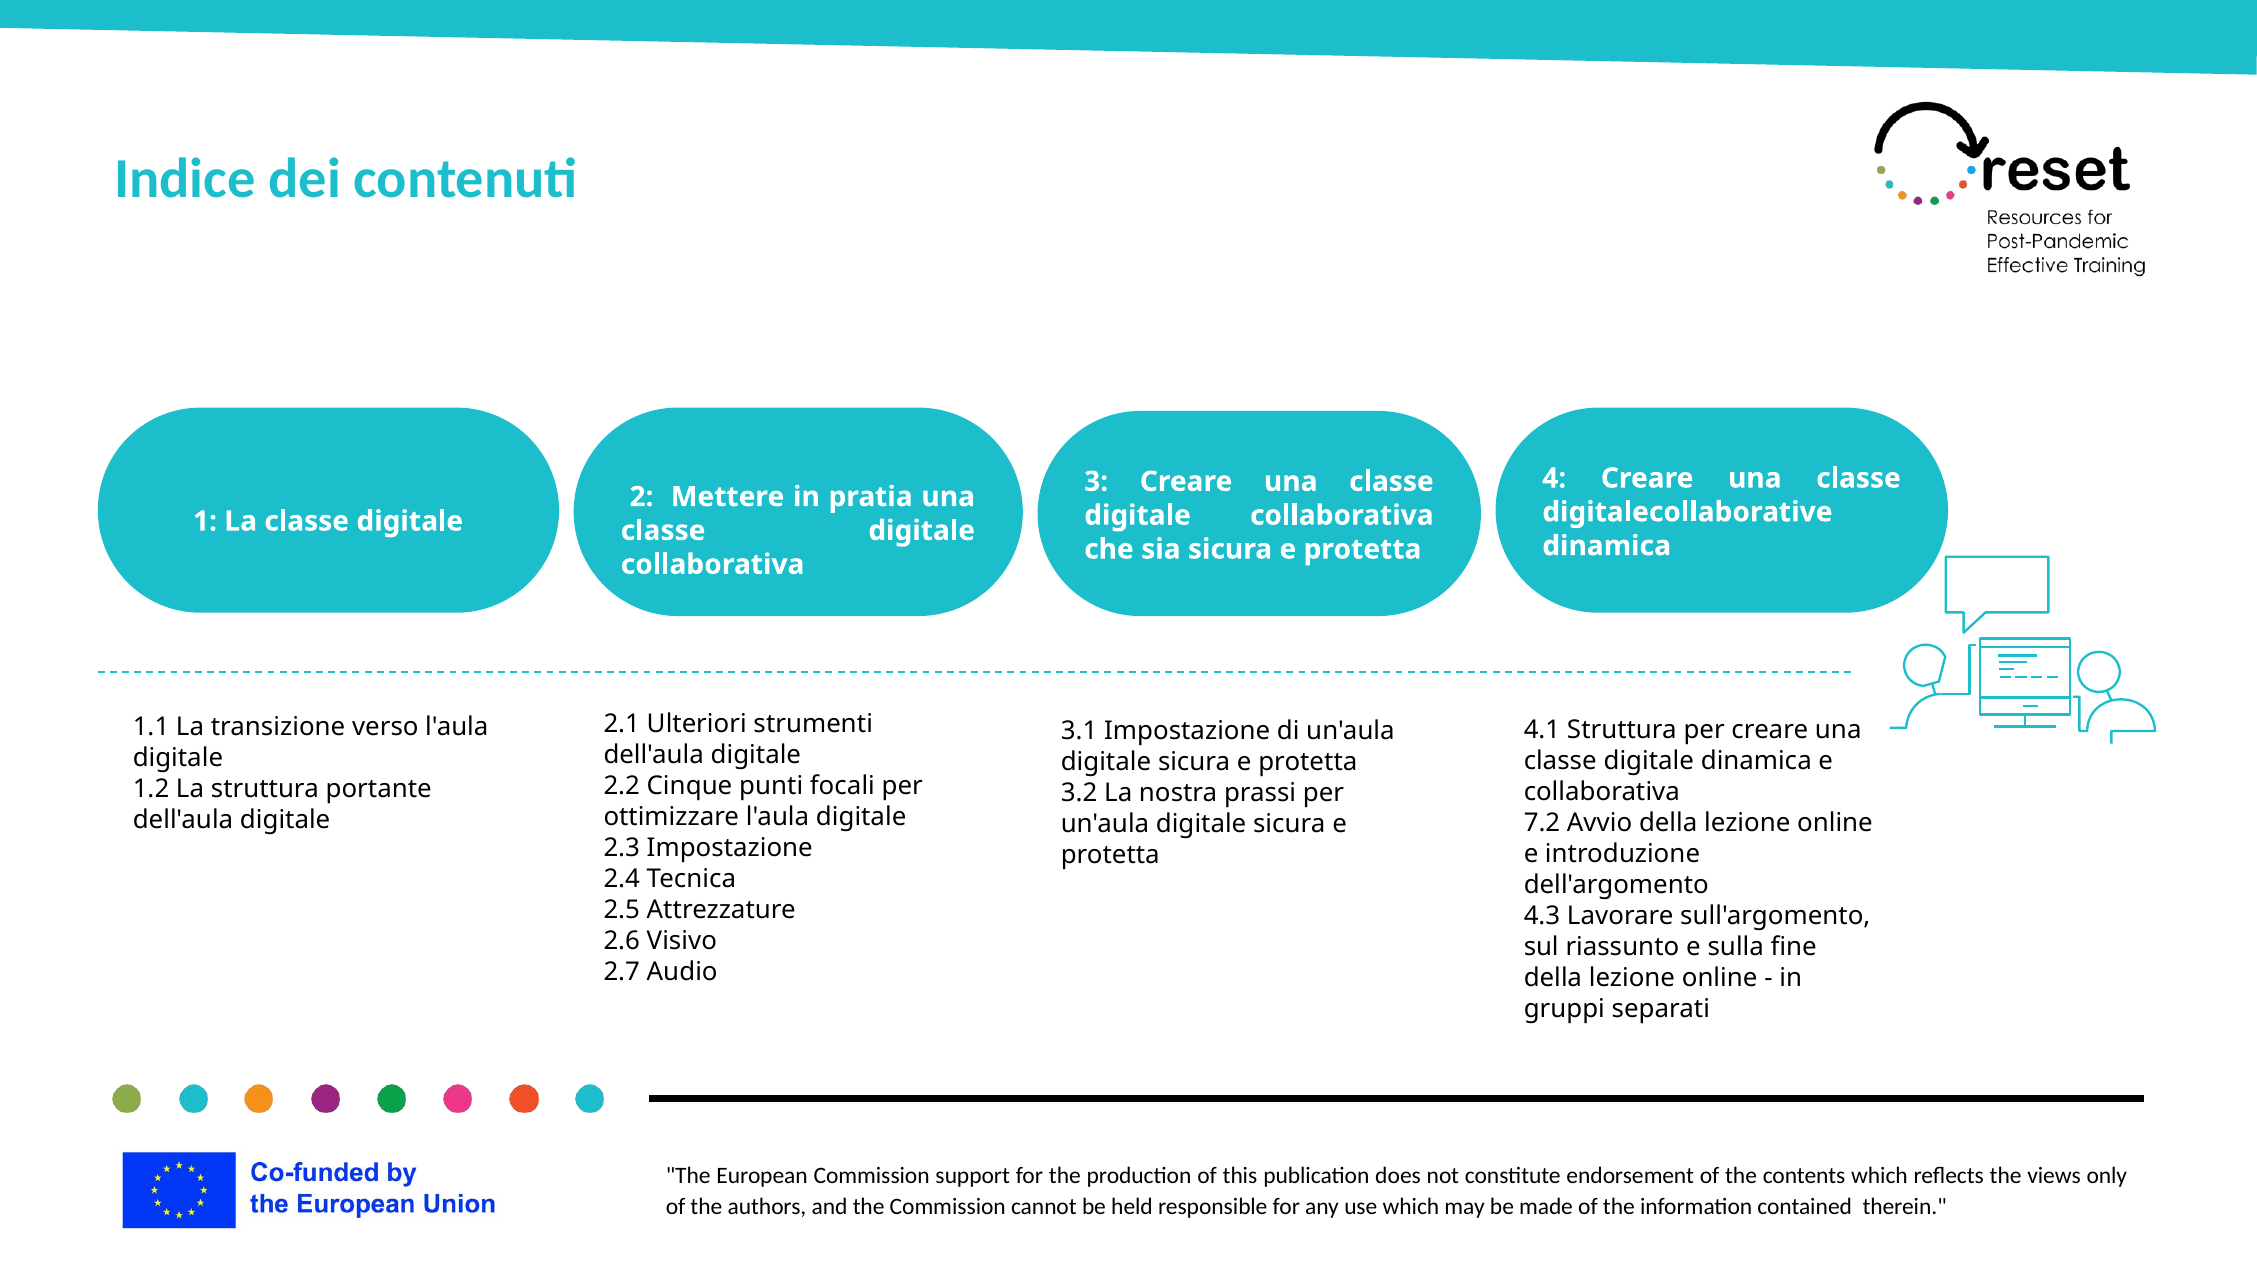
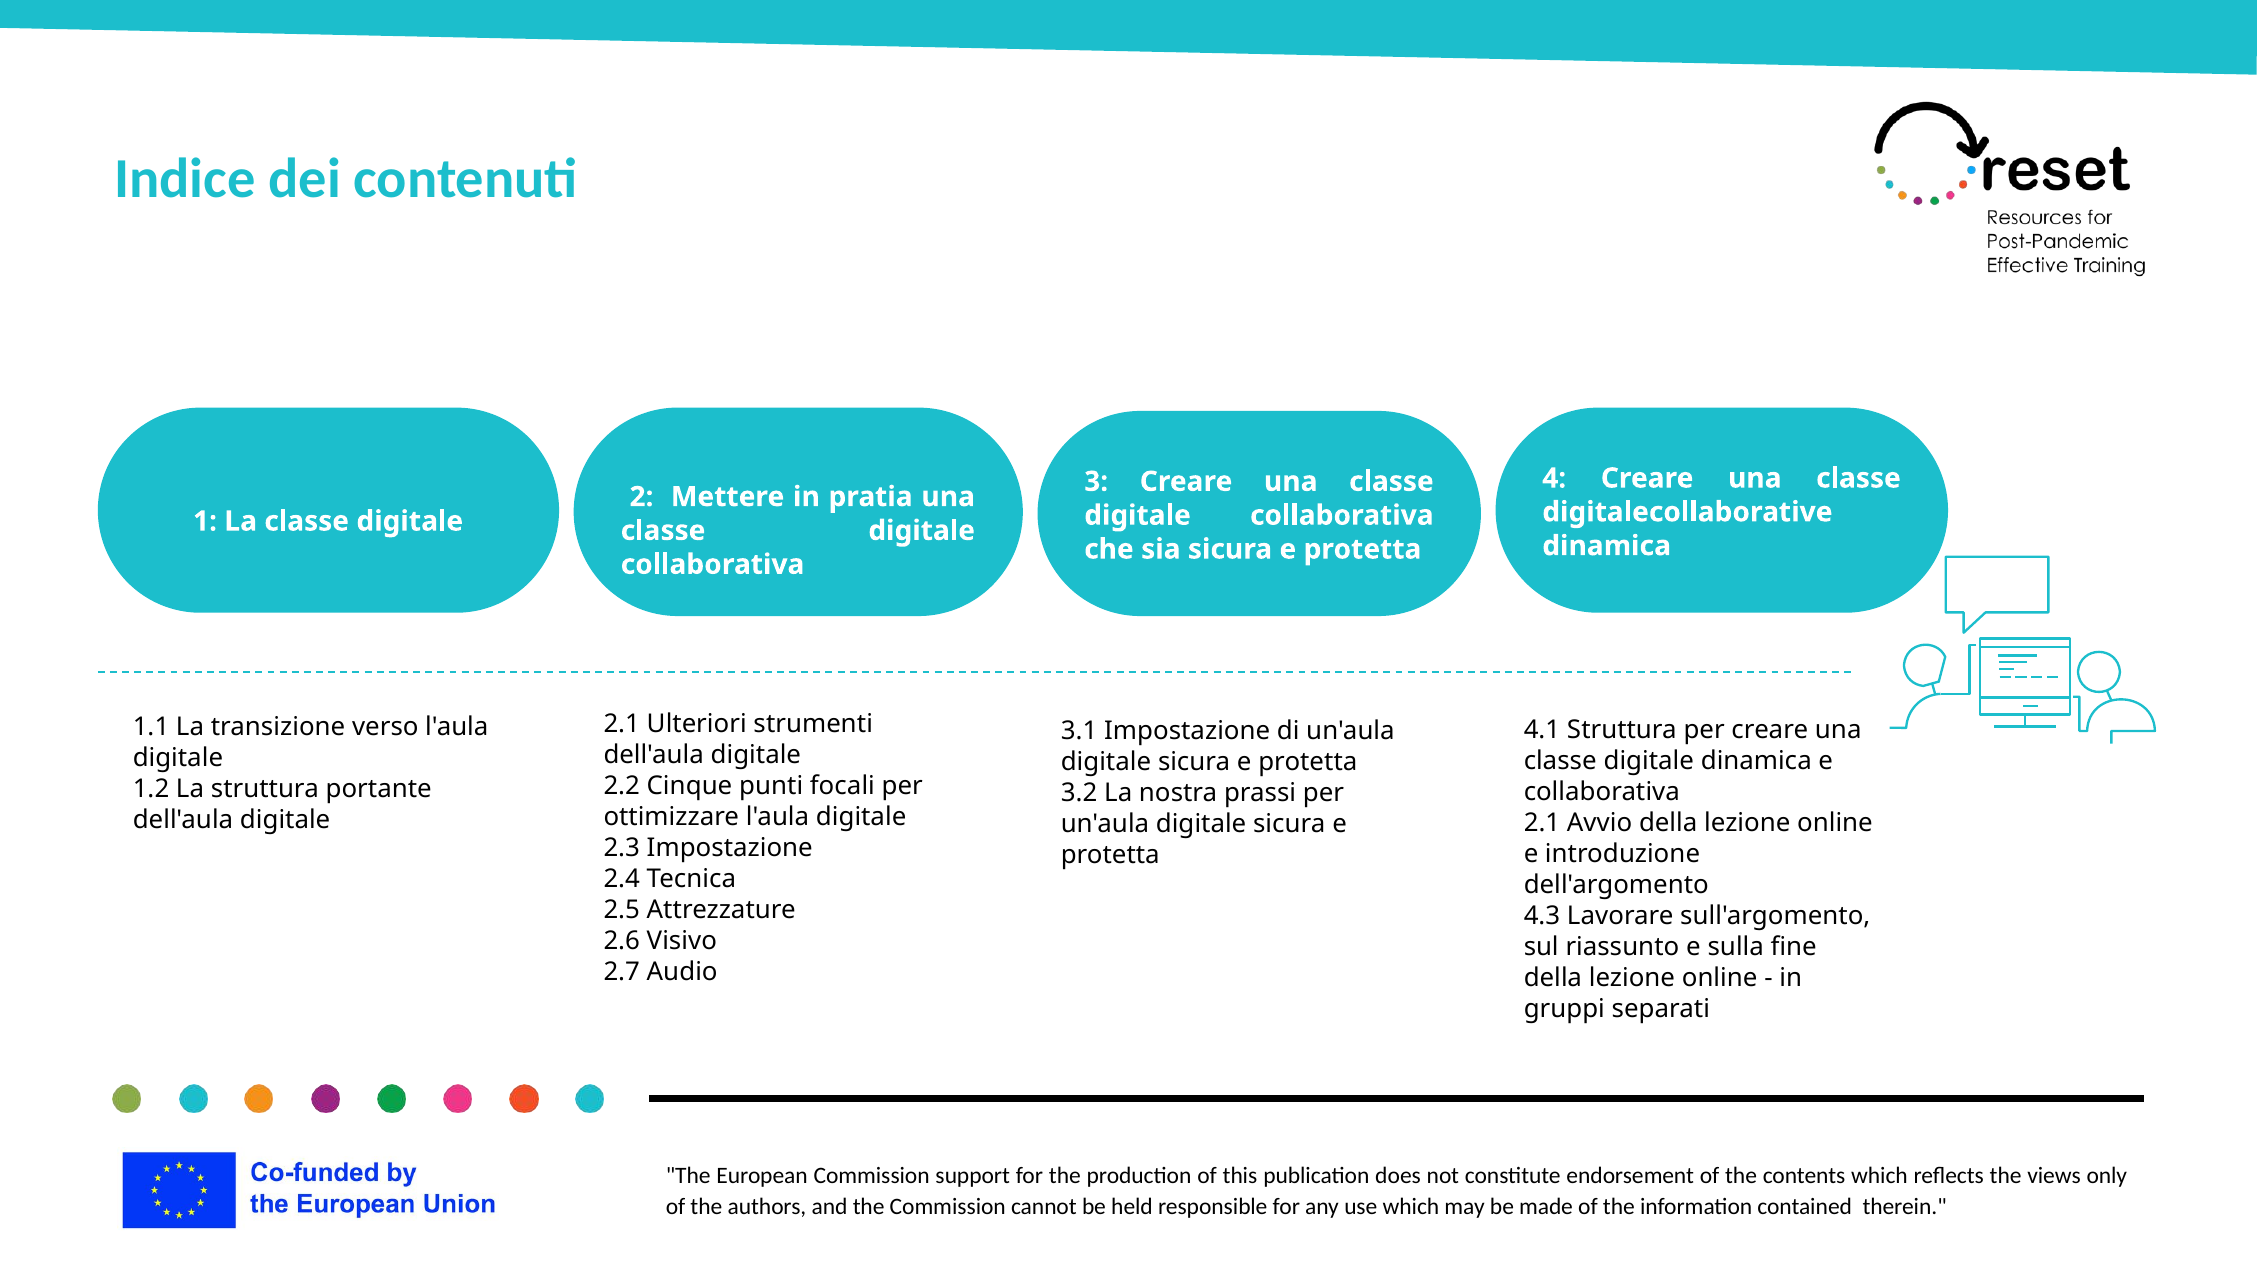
7.2: 7.2 -> 2.1 (1542, 823)
